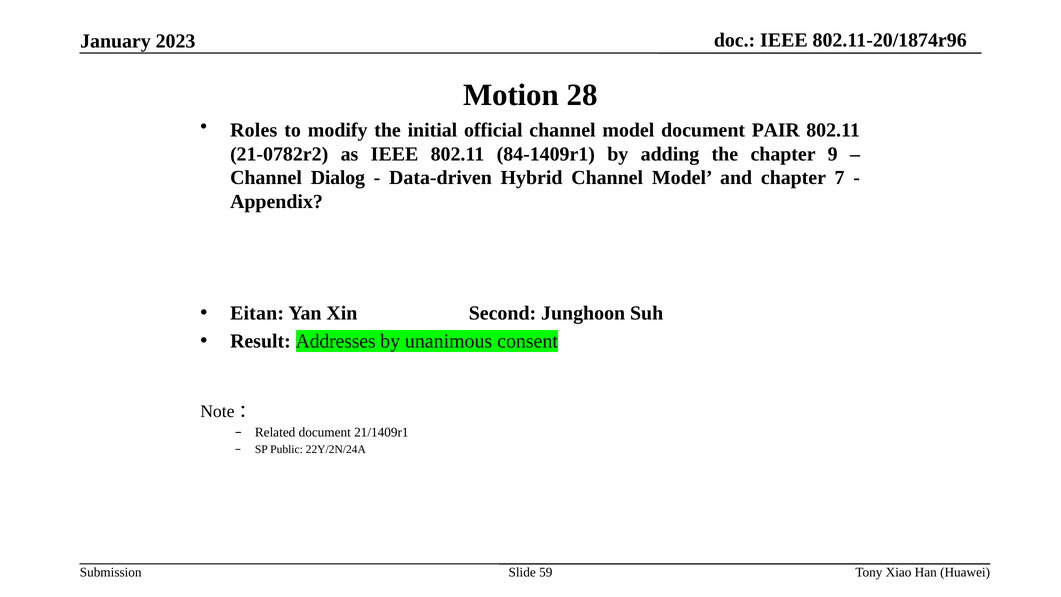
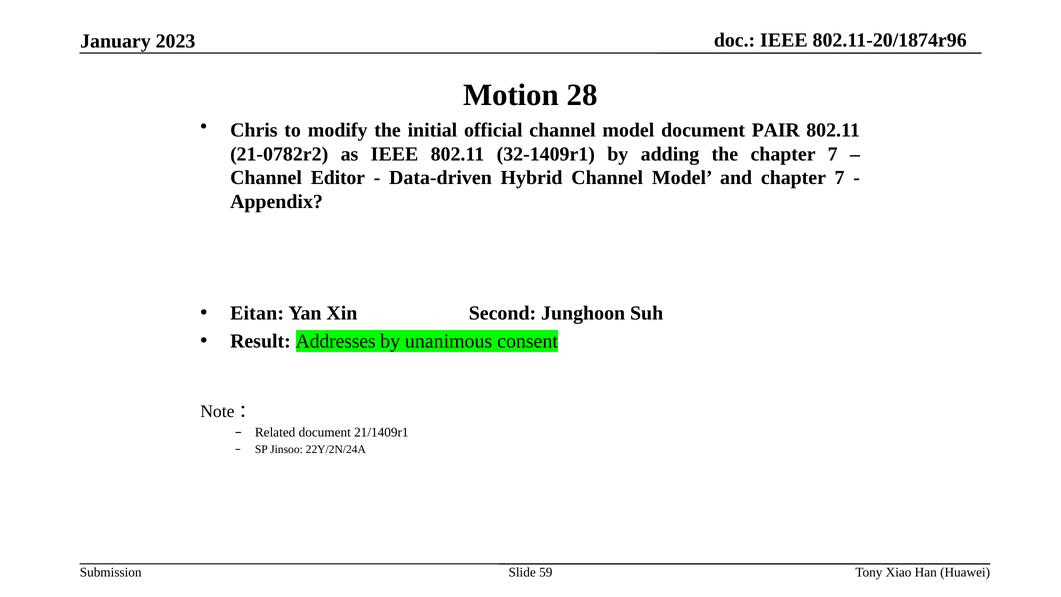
Roles: Roles -> Chris (254, 130)
84-1409r1: 84-1409r1 -> 32-1409r1 (546, 154)
the chapter 9: 9 -> 7 (833, 154)
Dialog: Dialog -> Editor (338, 178)
Public: Public -> Jinsoo (287, 449)
